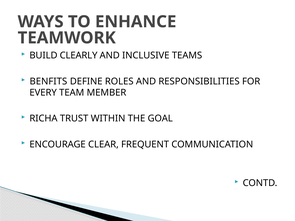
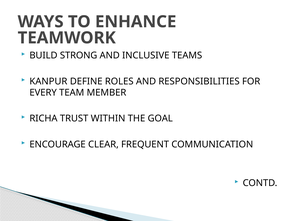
CLEARLY: CLEARLY -> STRONG (79, 56)
BENFITS: BENFITS -> KANPUR (48, 81)
